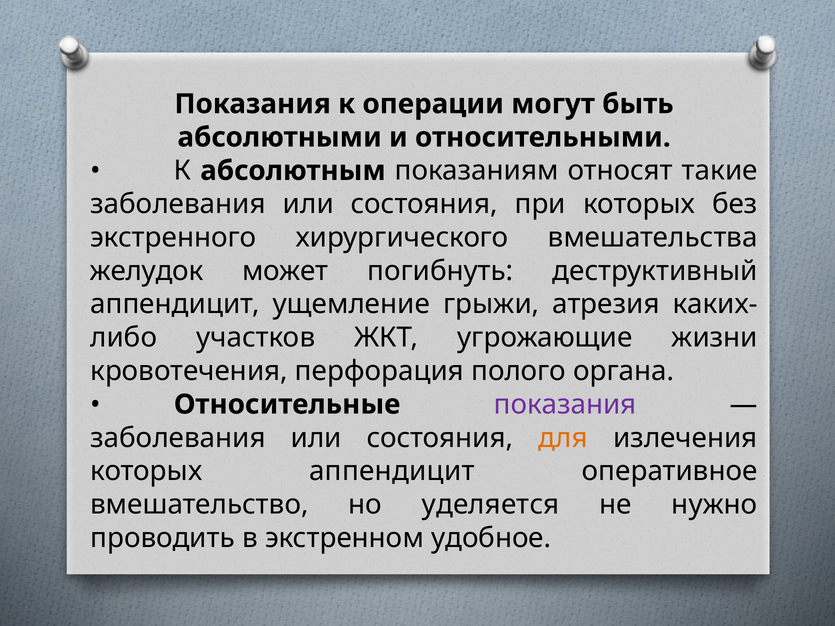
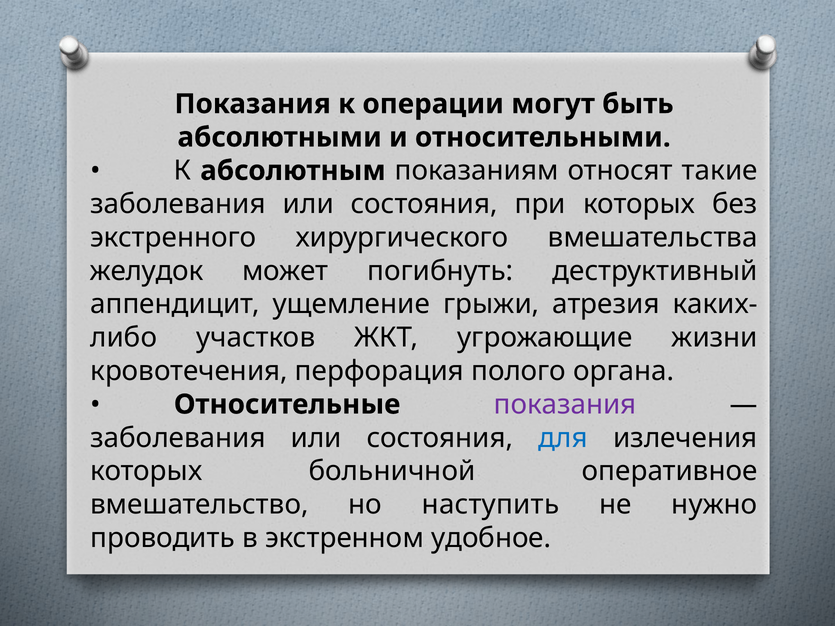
для colour: orange -> blue (563, 438)
которых аппендицит: аппендицит -> больничной (392, 471)
уделяется: уделяется -> наступить (491, 505)
